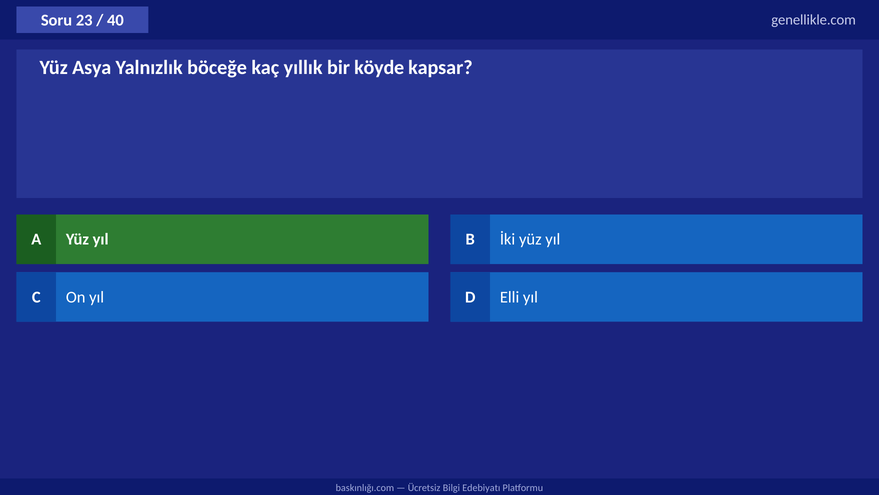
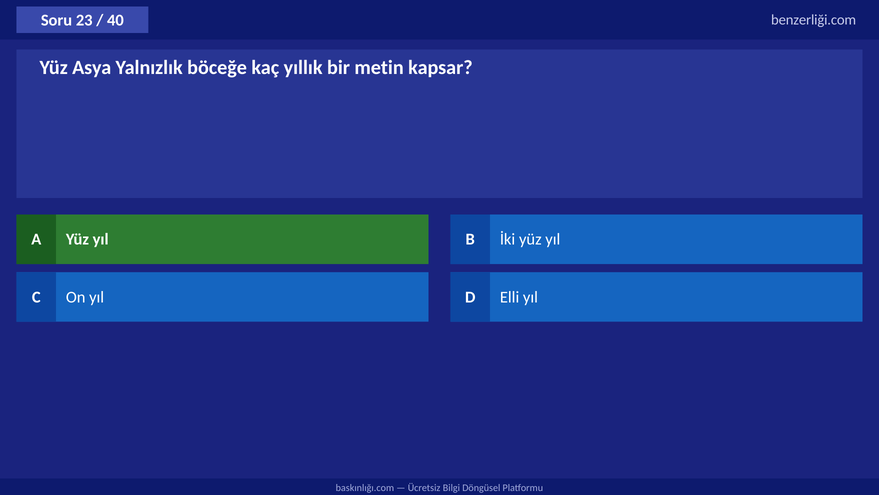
genellikle.com: genellikle.com -> benzerliği.com (814, 20)
köyde: köyde -> metin (379, 68)
Edebiyatı: Edebiyatı -> Döngüsel (481, 488)
